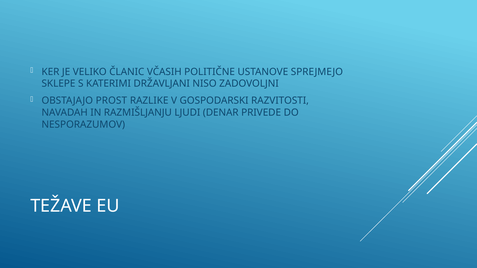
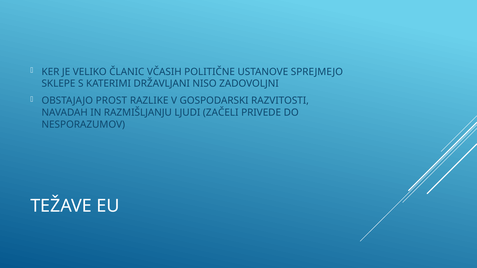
DENAR: DENAR -> ZAČELI (221, 113)
